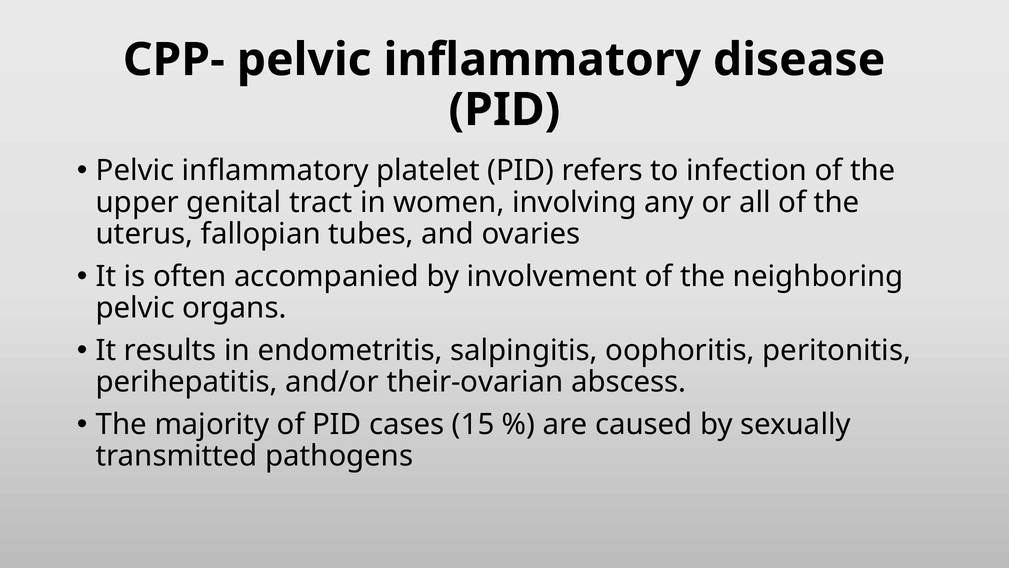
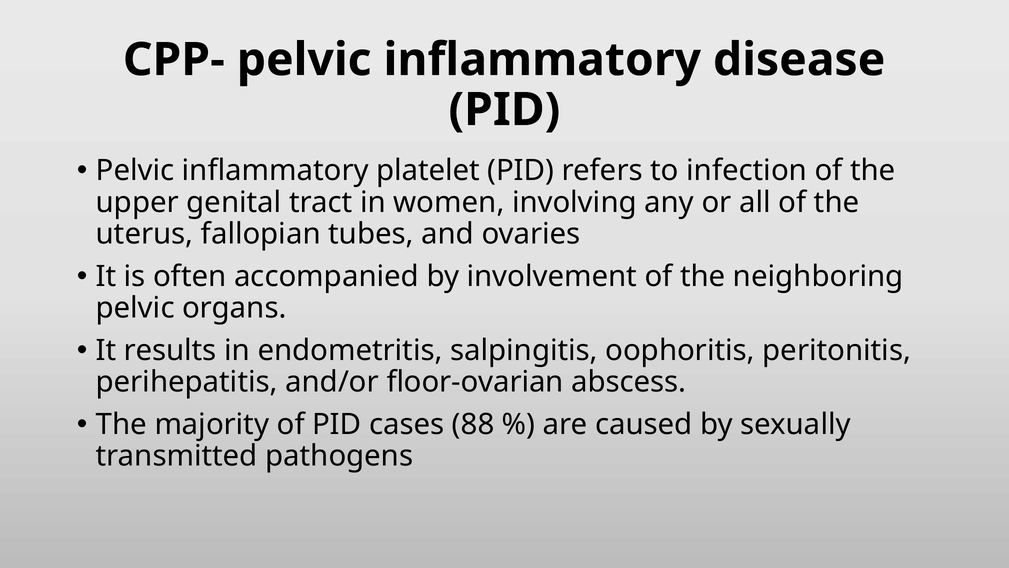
their-ovarian: their-ovarian -> floor-ovarian (475, 382)
15: 15 -> 88 (473, 424)
